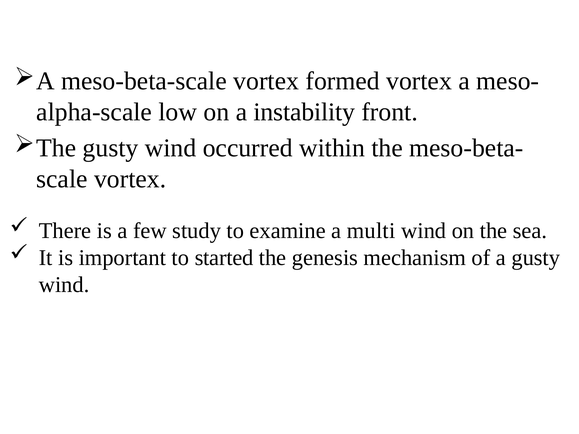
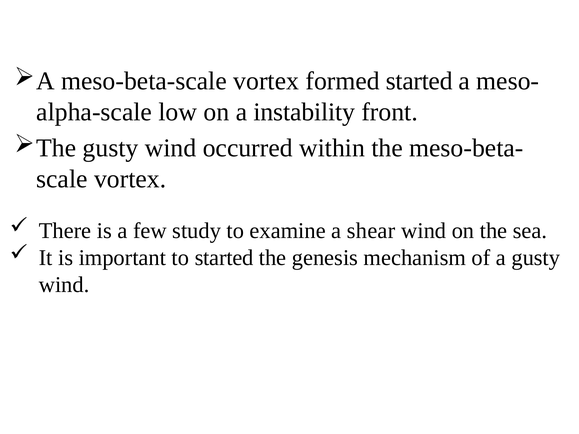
formed vortex: vortex -> started (419, 81)
multi: multi -> shear (371, 231)
